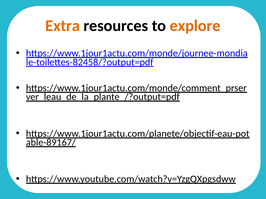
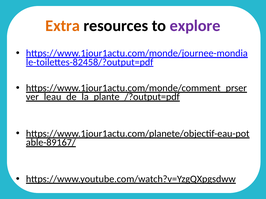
explore colour: orange -> purple (195, 26)
